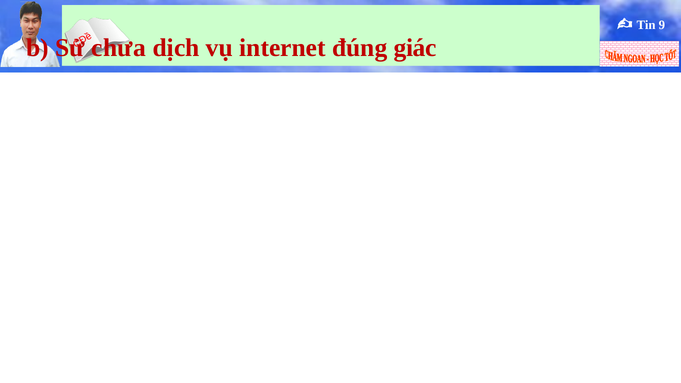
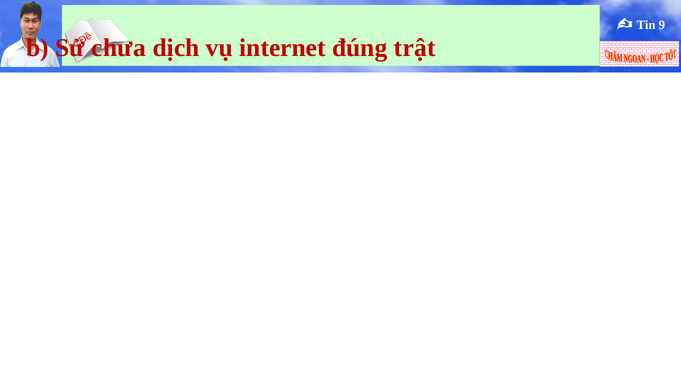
giác: giác -> trật (415, 48)
